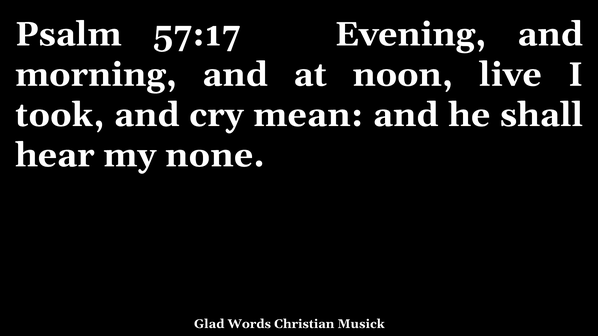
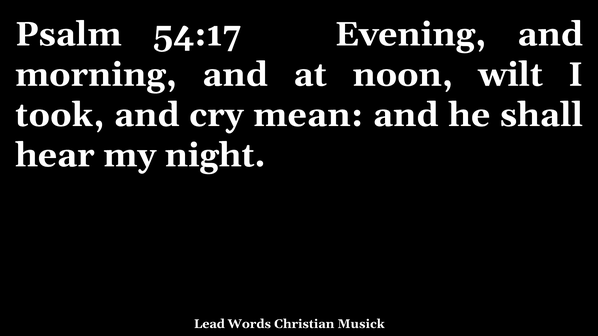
57:17: 57:17 -> 54:17 (197, 34)
live: live -> wilt (511, 75)
none: none -> night (215, 155)
Glad: Glad -> Lead (209, 324)
